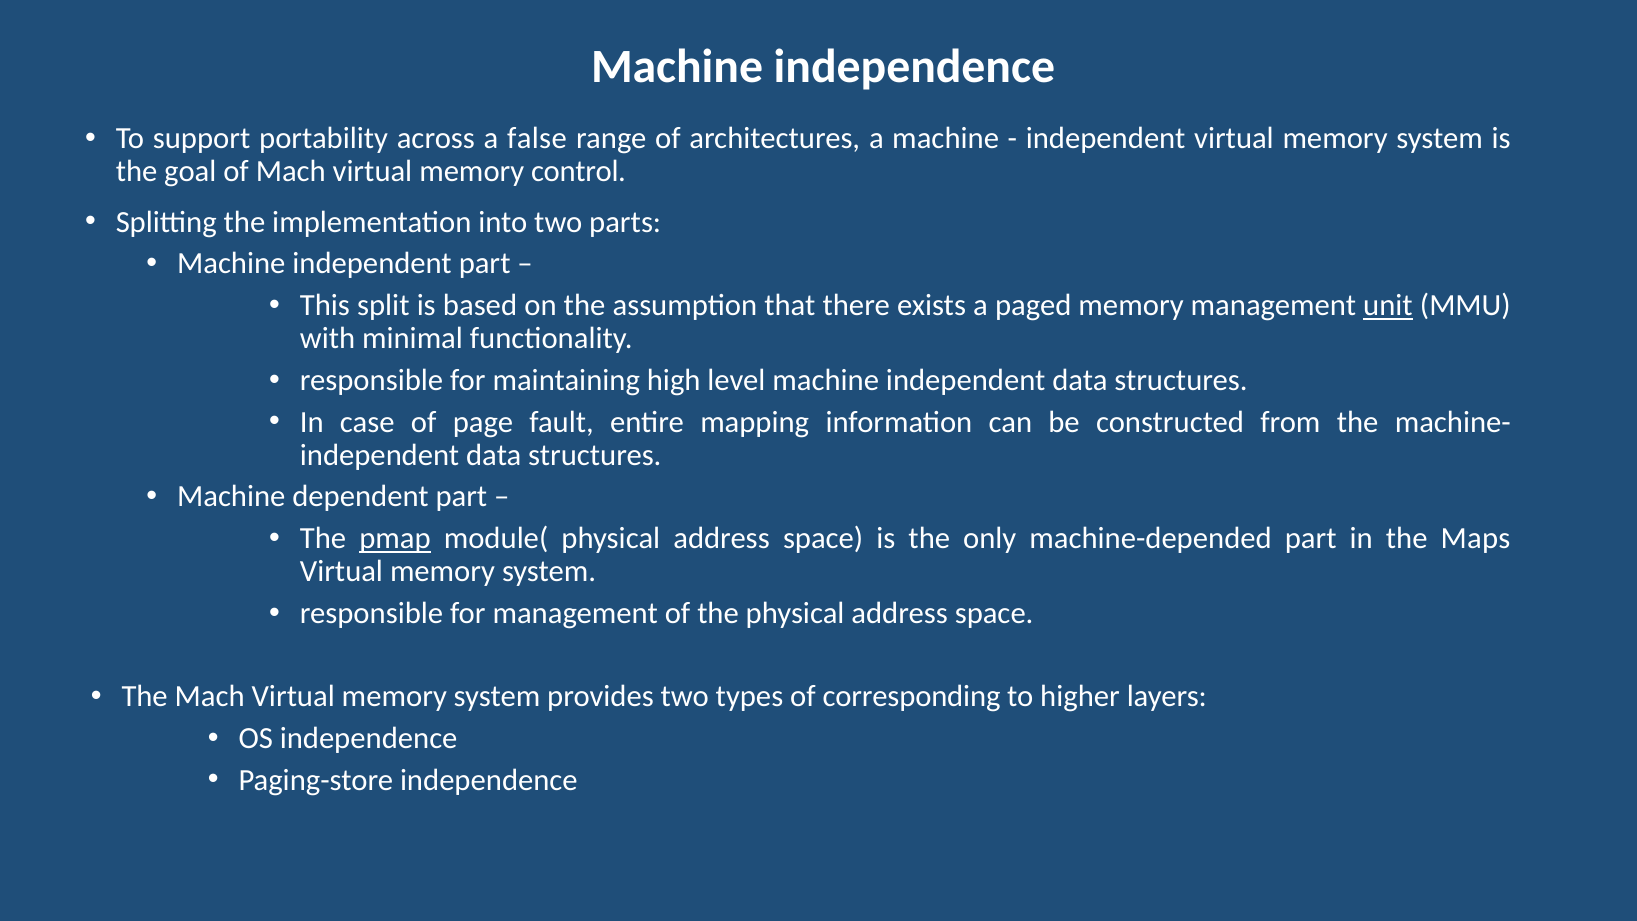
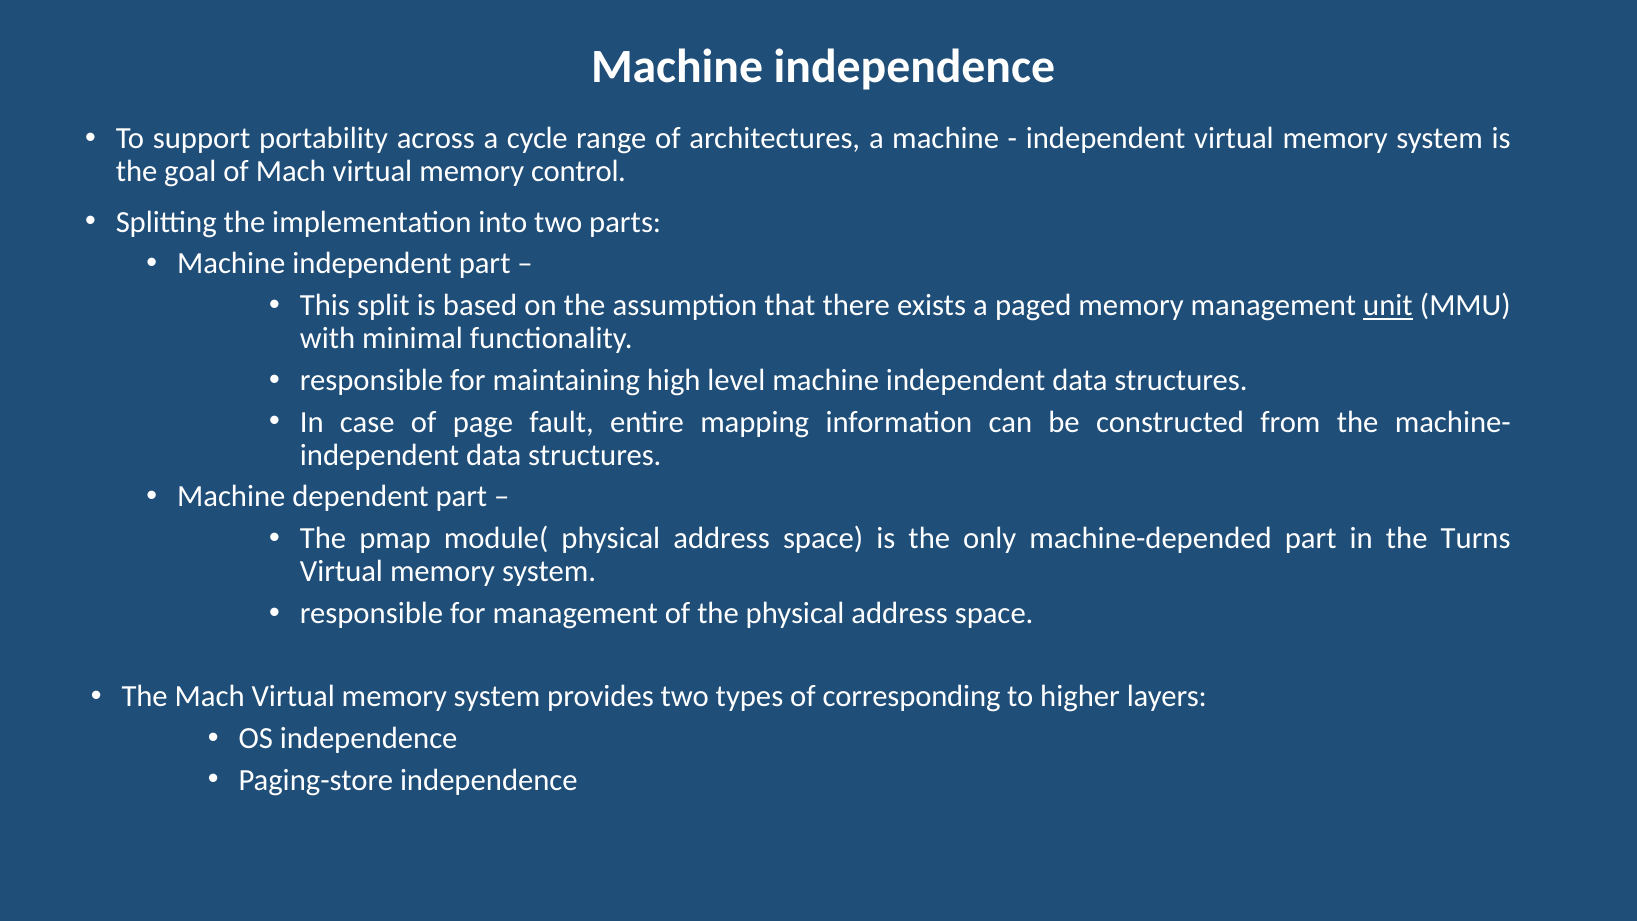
false: false -> cycle (537, 139)
pmap underline: present -> none (395, 538)
Maps: Maps -> Turns (1476, 538)
